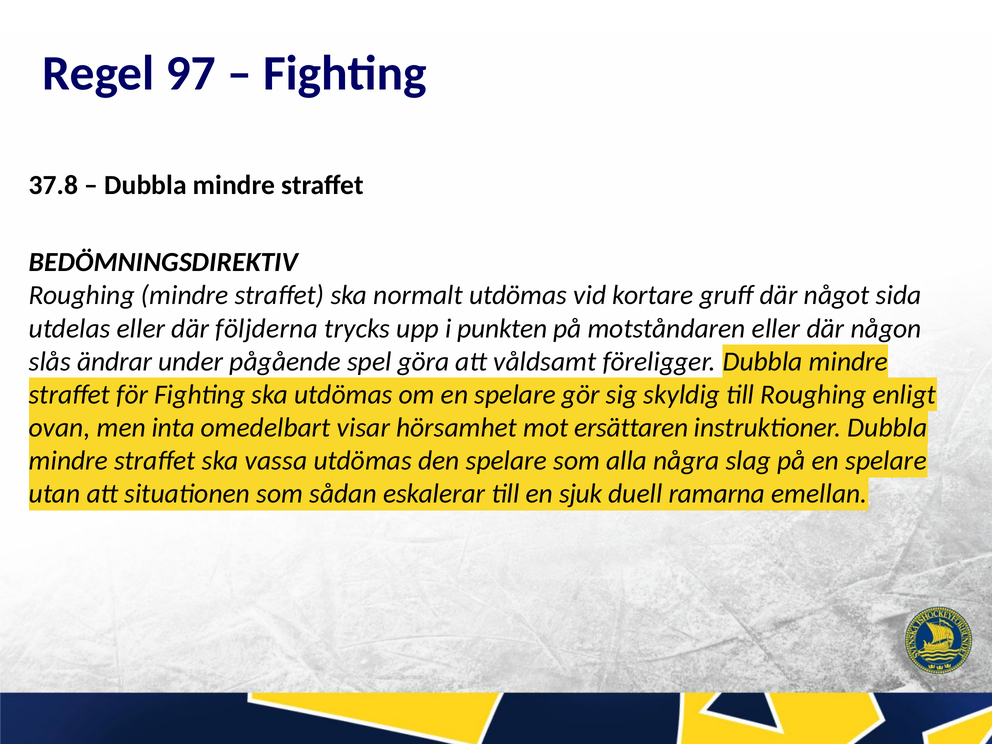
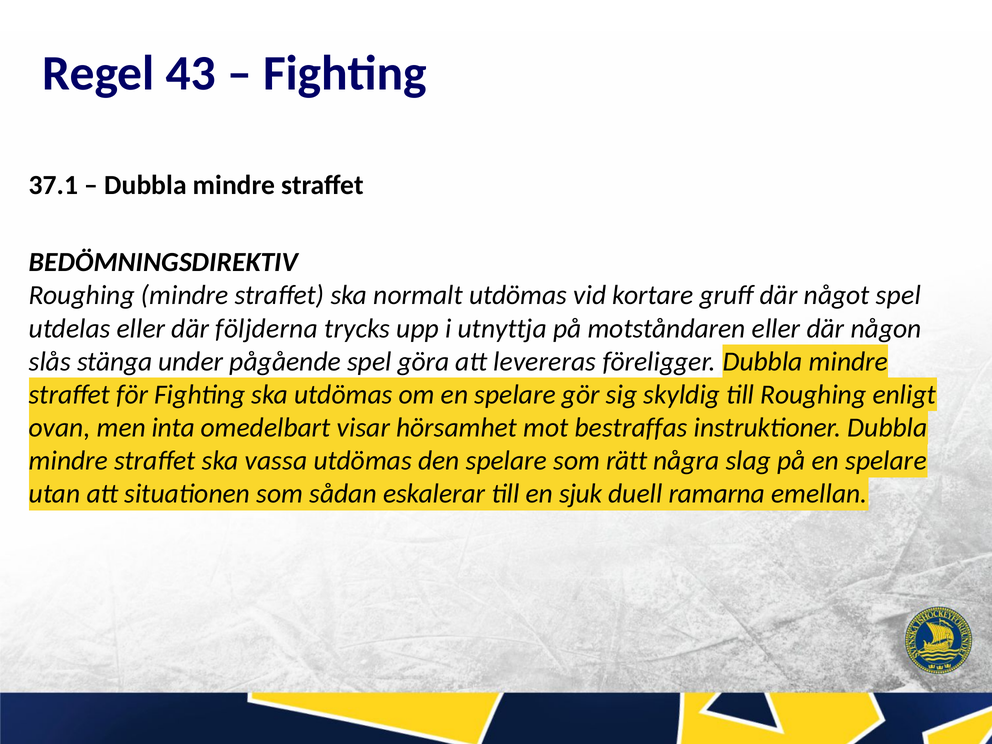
97: 97 -> 43 (191, 73)
37.8: 37.8 -> 37.1 (54, 185)
något sida: sida -> spel (899, 295)
punkten: punkten -> utnyttja (502, 328)
ändrar: ändrar -> stänga (115, 361)
våldsamt: våldsamt -> levereras (545, 361)
ersättaren: ersättaren -> bestraffas (631, 428)
alla: alla -> rätt (627, 461)
